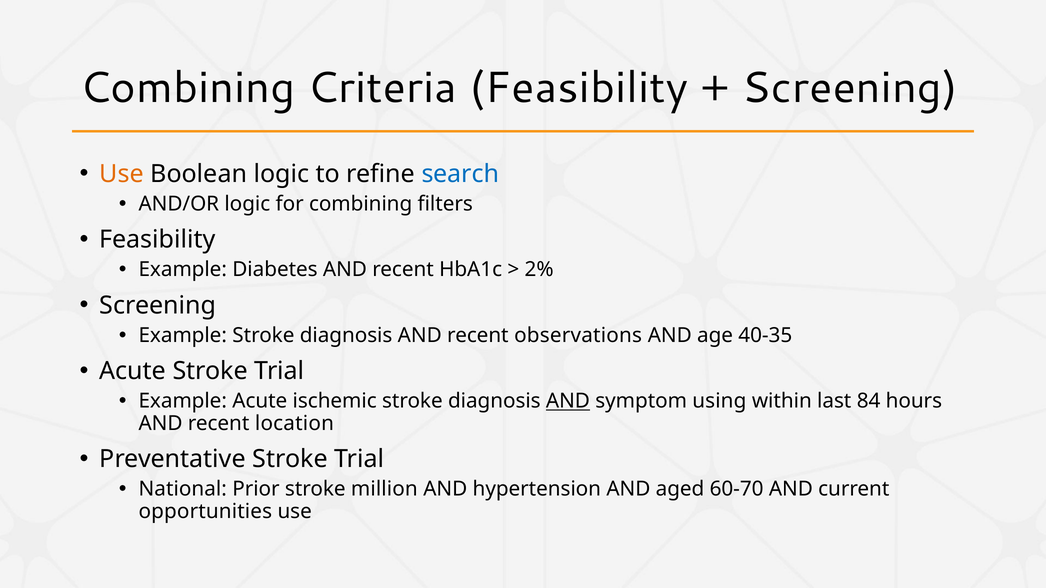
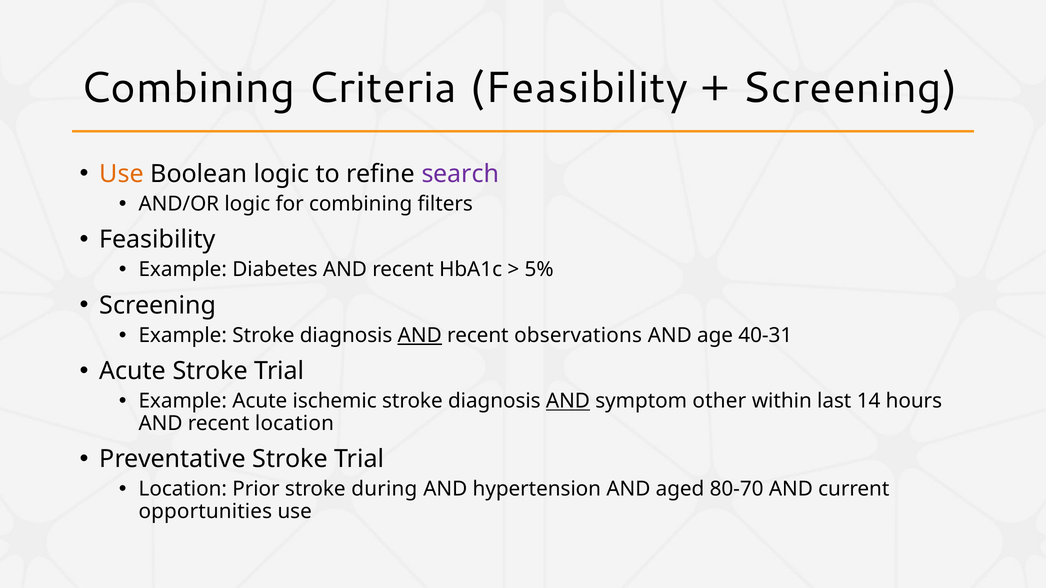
search colour: blue -> purple (460, 174)
2%: 2% -> 5% (539, 270)
AND underline: none -> present (420, 336)
40-35: 40-35 -> 40-31 (765, 336)
using: using -> other (719, 401)
84: 84 -> 14 (869, 401)
National: National -> Location (183, 489)
million: million -> during (384, 489)
60-70: 60-70 -> 80-70 (737, 489)
